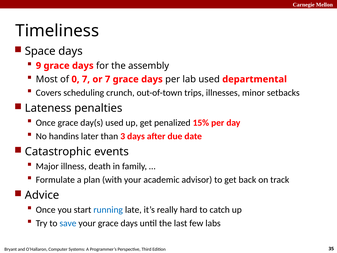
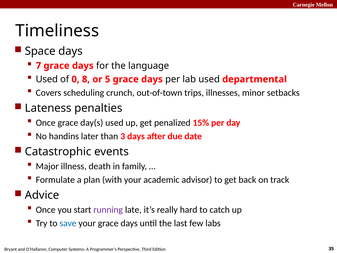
9: 9 -> 7 (38, 66)
assembly: assembly -> language (149, 66)
Most: Most -> Used (47, 79)
0 7: 7 -> 8 (86, 79)
or 7: 7 -> 5 (108, 79)
running colour: blue -> purple (108, 210)
